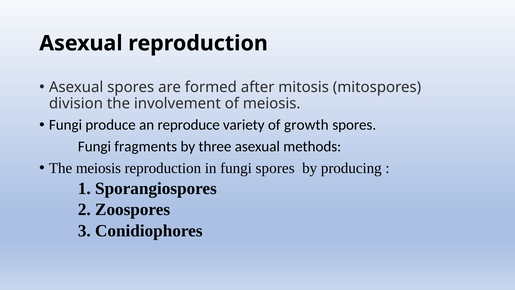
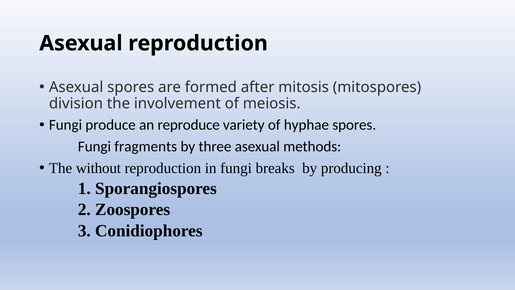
growth: growth -> hyphae (306, 125)
The meiosis: meiosis -> without (98, 168)
fungi spores: spores -> breaks (275, 168)
